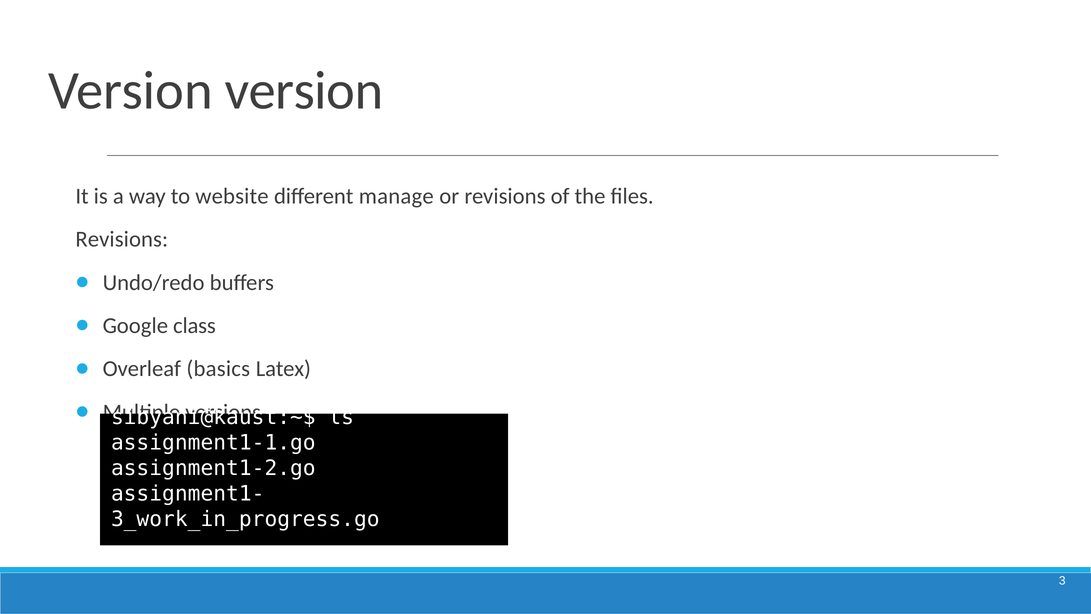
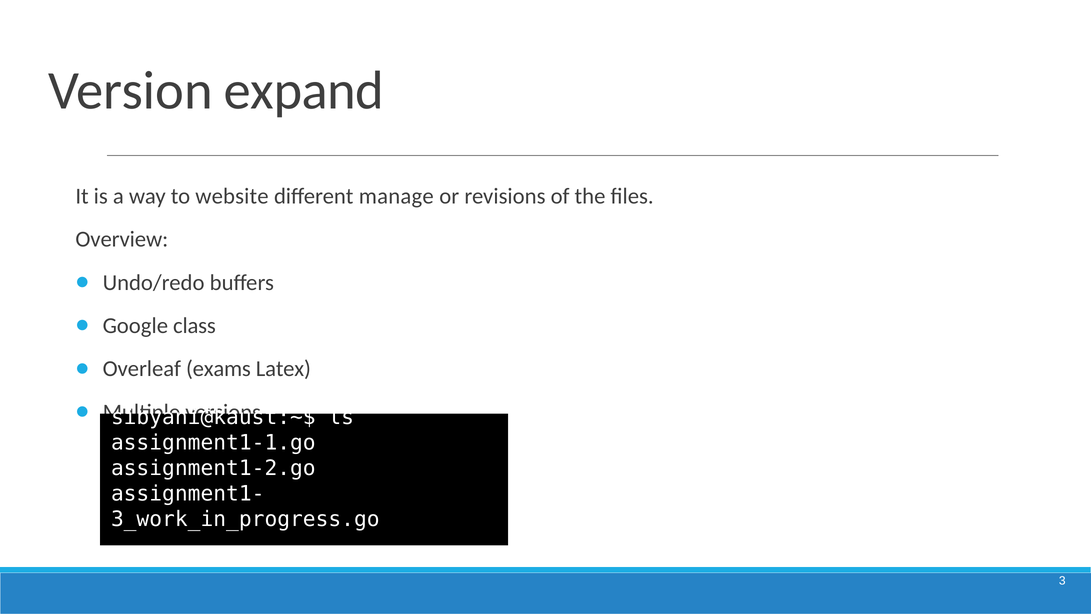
Version version: version -> expand (304, 90)
Revisions: Revisions -> Overview (122, 239)
basics: basics -> exams (218, 369)
